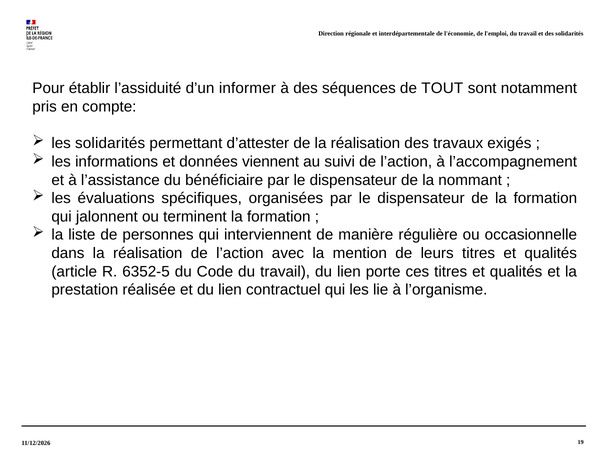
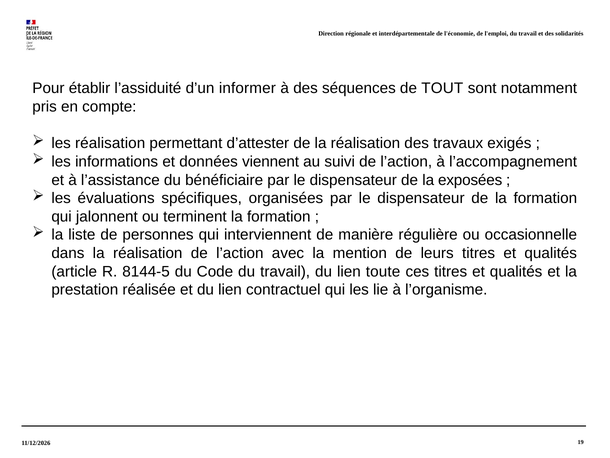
les solidarités: solidarités -> réalisation (110, 143)
nommant: nommant -> exposées (470, 180)
6352-5: 6352-5 -> 8144-5 (146, 271)
porte: porte -> toute (383, 271)
